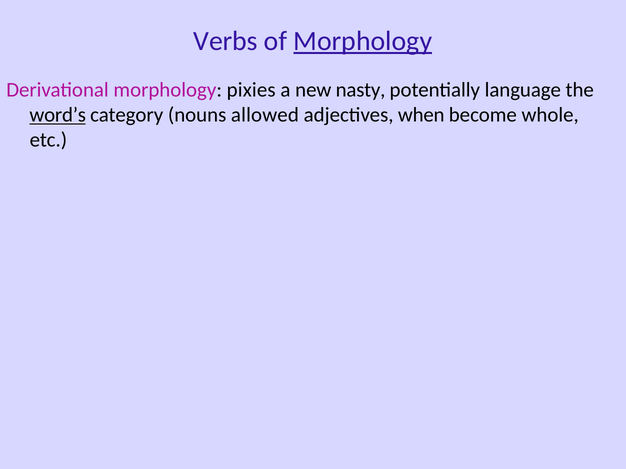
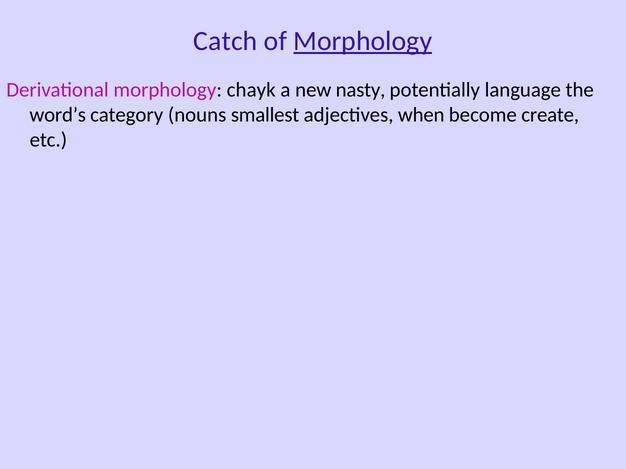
Verbs: Verbs -> Catch (225, 41)
pixies: pixies -> chayk (251, 90)
word’s underline: present -> none (58, 115)
allowed: allowed -> smallest (265, 115)
whole: whole -> create (550, 115)
